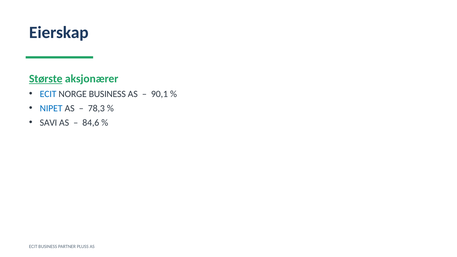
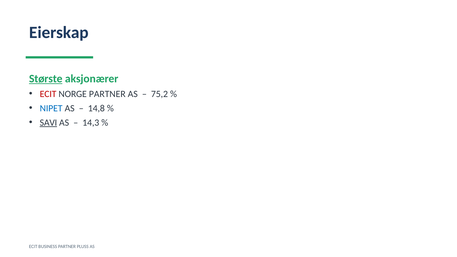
ECIT colour: blue -> red (48, 94)
NORGE BUSINESS: BUSINESS -> PARTNER (107, 94)
90,1: 90,1 -> 75,2 (160, 94)
78,3: 78,3 -> 14,8 (96, 108)
SAVI underline: none -> present (48, 123)
84,6: 84,6 -> 14,3 (91, 123)
